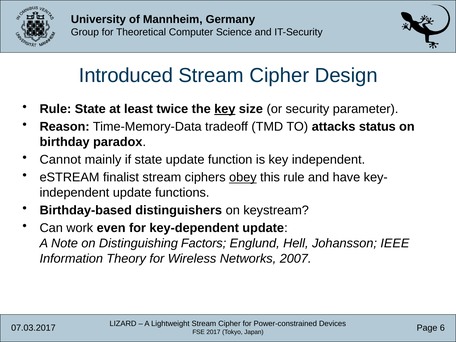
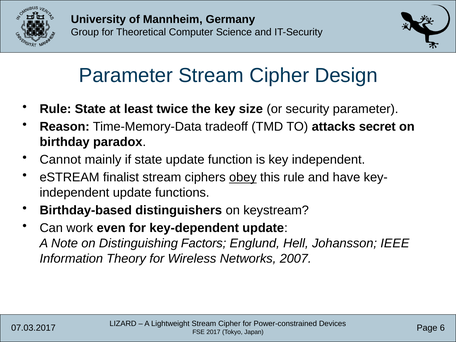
Introduced: Introduced -> Parameter (126, 75)
key underline: present -> none (225, 109)
status: status -> secret (377, 127)
